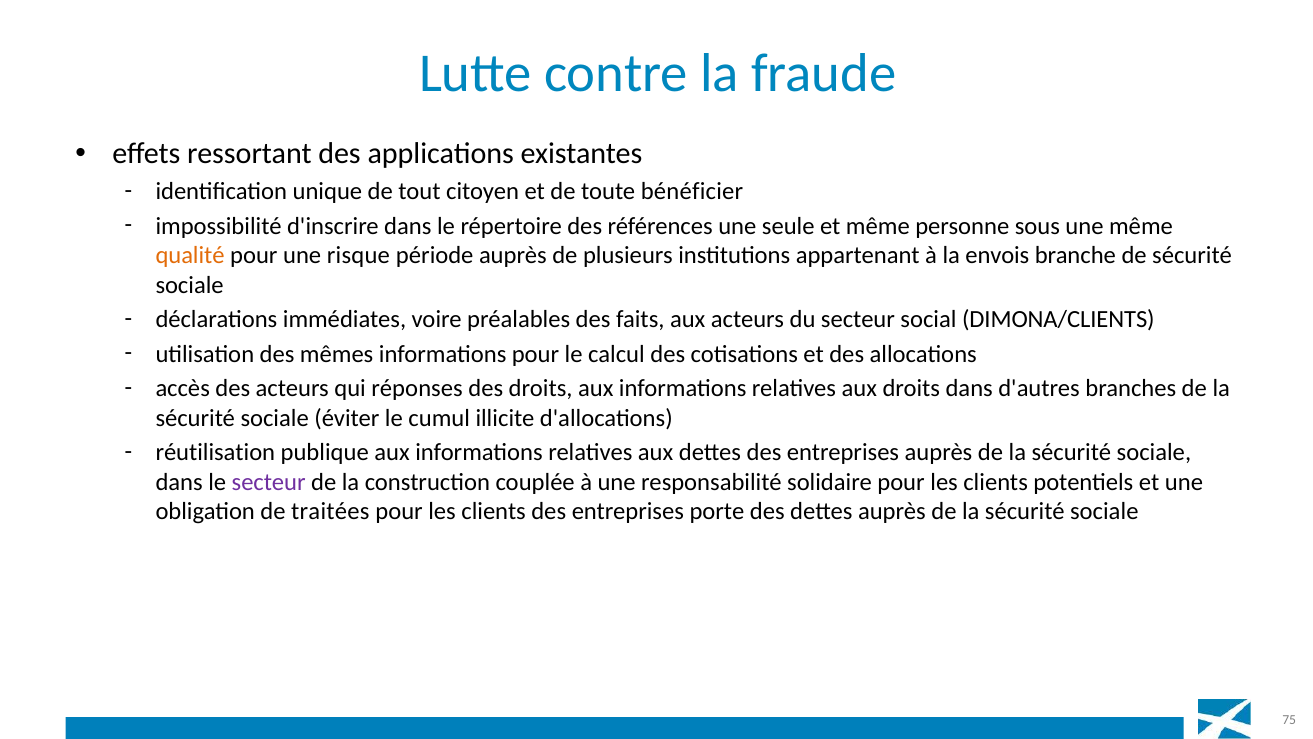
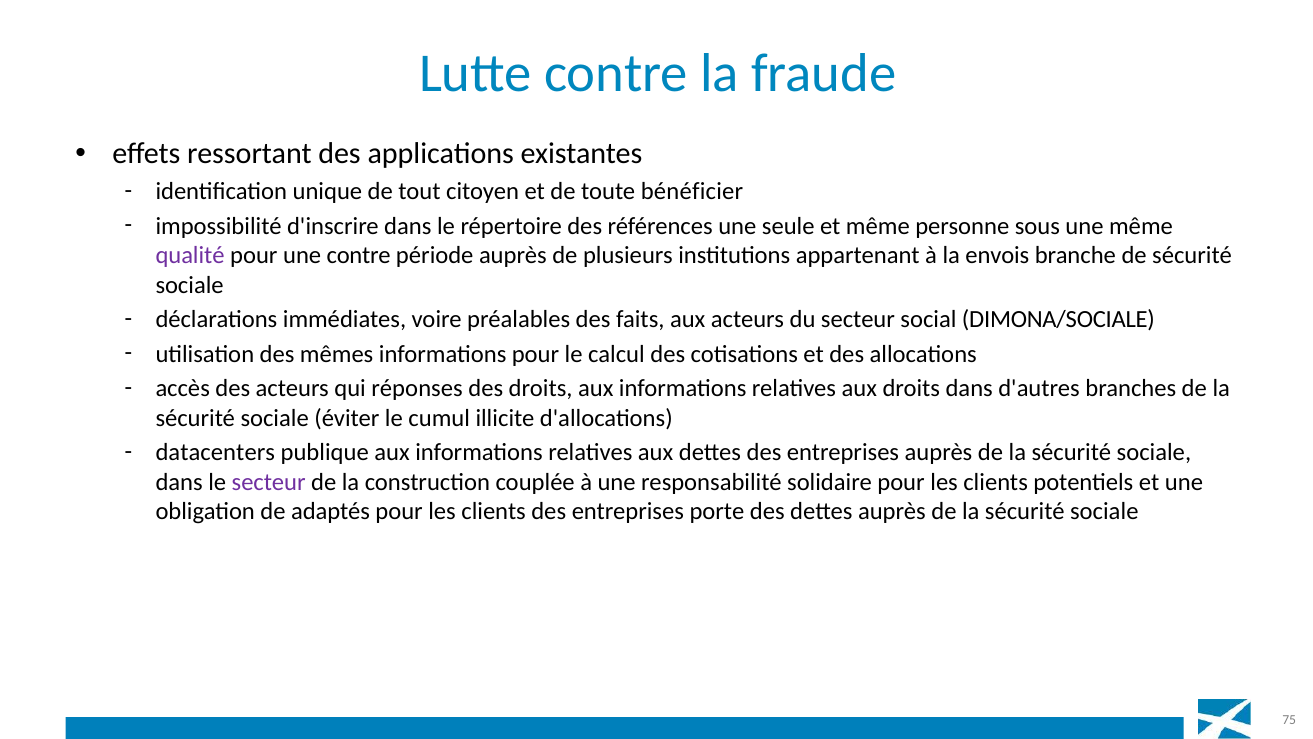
qualité colour: orange -> purple (190, 255)
une risque: risque -> contre (359, 255)
DIMONA/CLIENTS: DIMONA/CLIENTS -> DIMONA/SOCIALE (1058, 319)
réutilisation: réutilisation -> datacenters (215, 452)
traitées: traitées -> adaptés (331, 511)
